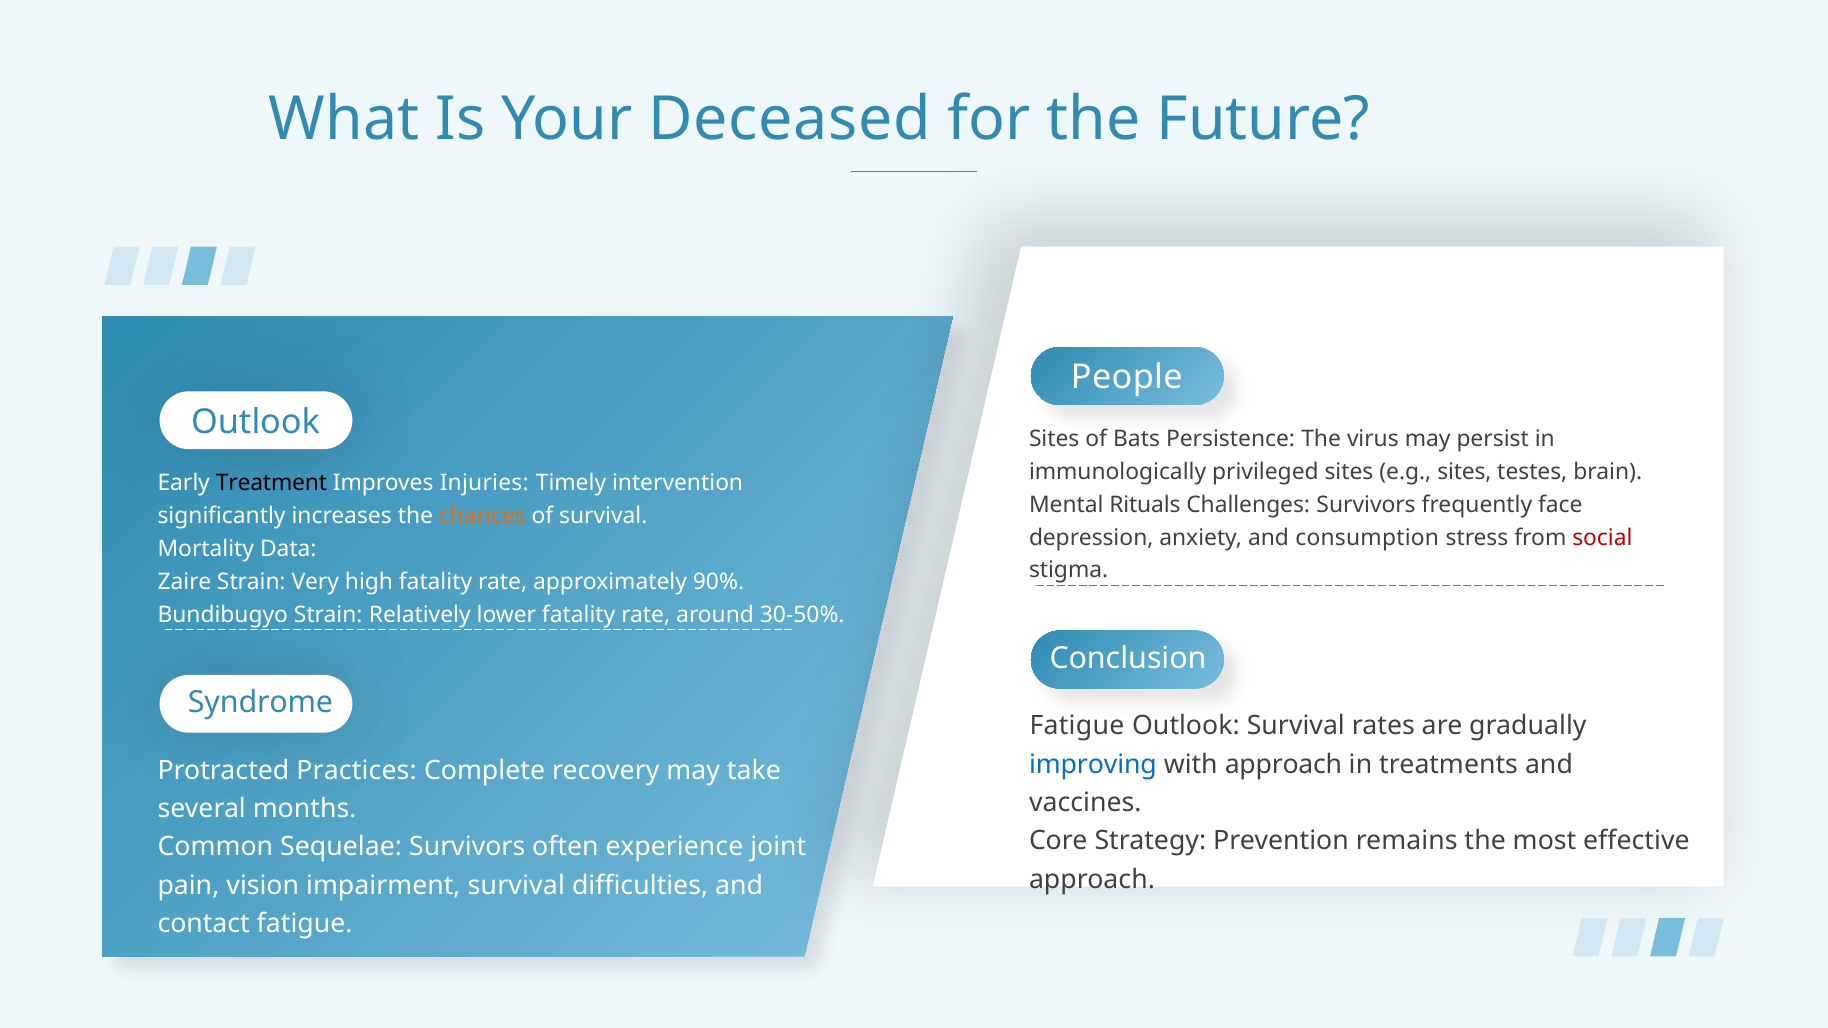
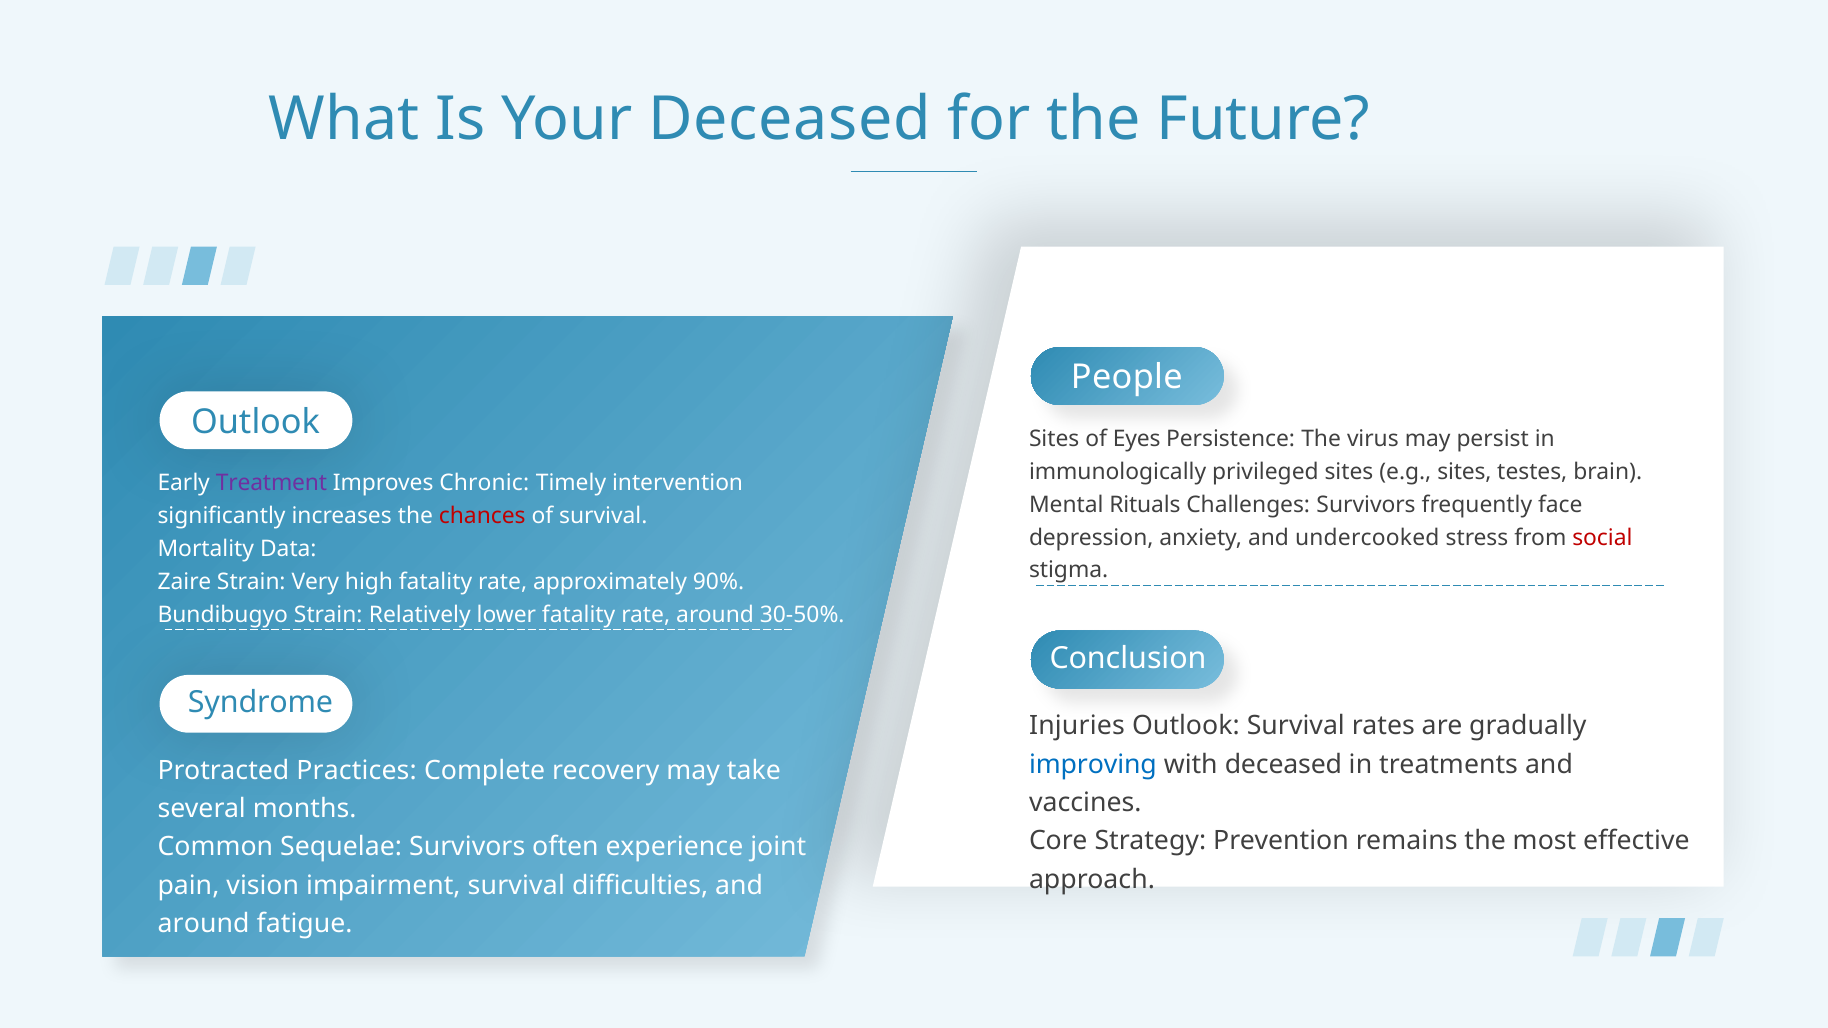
Bats: Bats -> Eyes (1137, 439)
Treatment colour: black -> purple (271, 483)
Injuries: Injuries -> Chronic (484, 483)
chances colour: orange -> red (482, 516)
consumption: consumption -> undercooked (1367, 538)
Fatigue: Fatigue -> Injuries (1077, 726)
with approach: approach -> deceased (1283, 765)
contact: contact -> around (204, 924)
